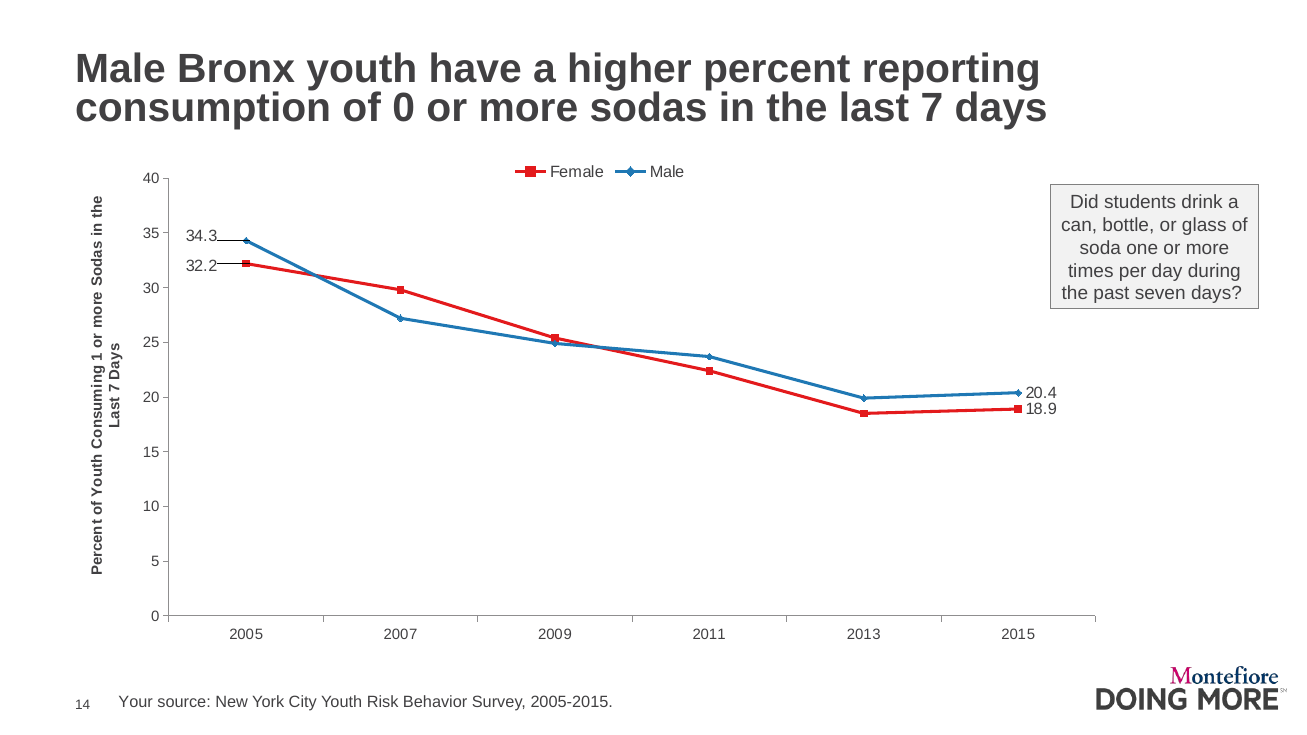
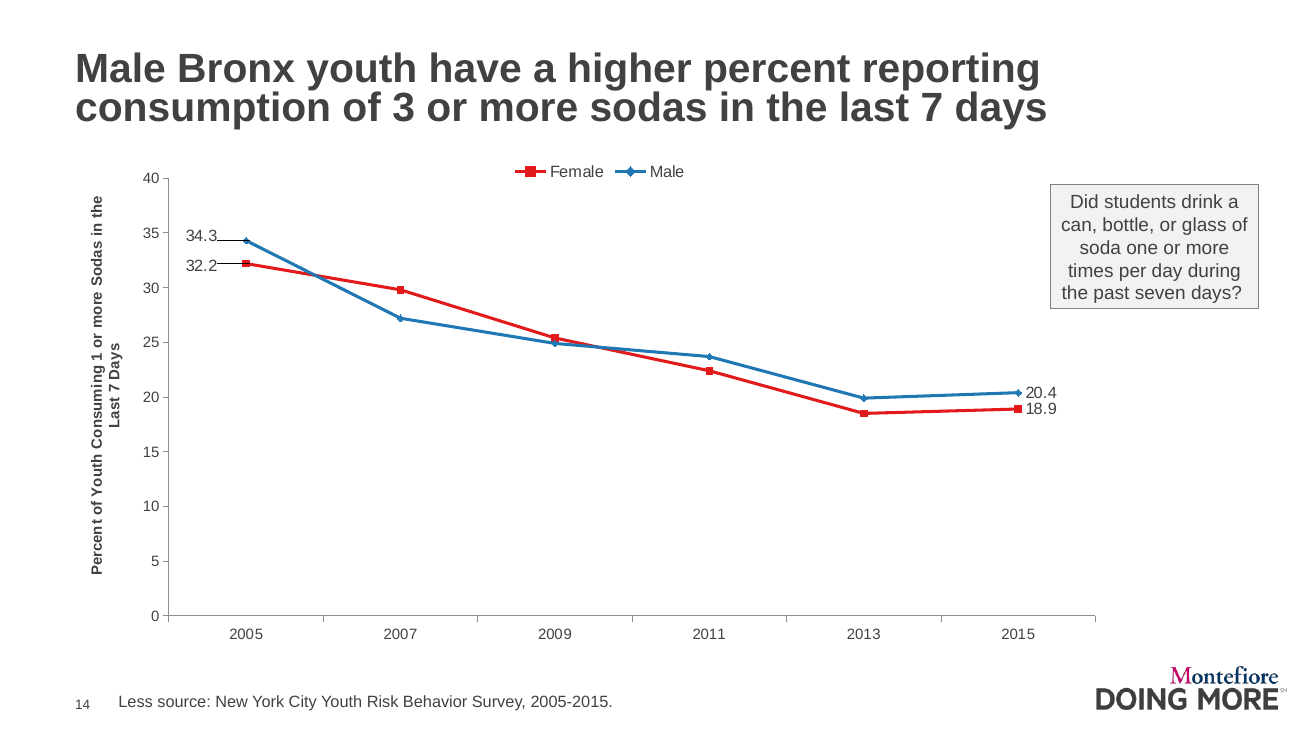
of 0: 0 -> 3 (404, 109)
Your: Your -> Less (136, 702)
